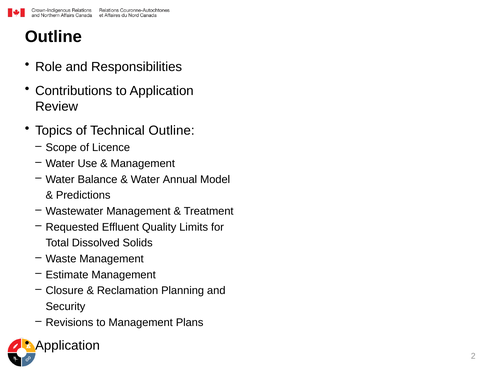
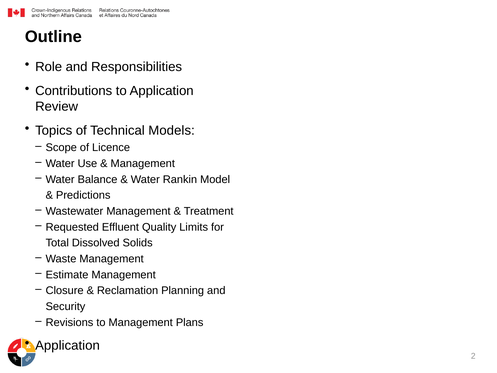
Technical Outline: Outline -> Models (172, 131)
Annual: Annual -> Rankin (180, 179)
